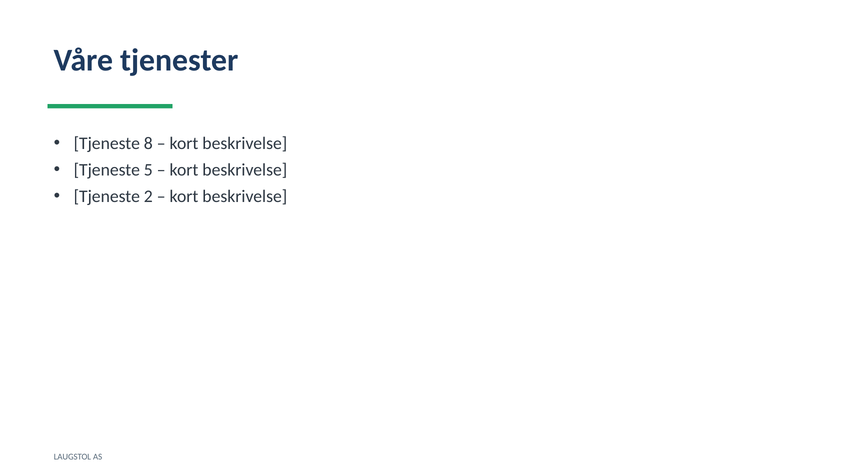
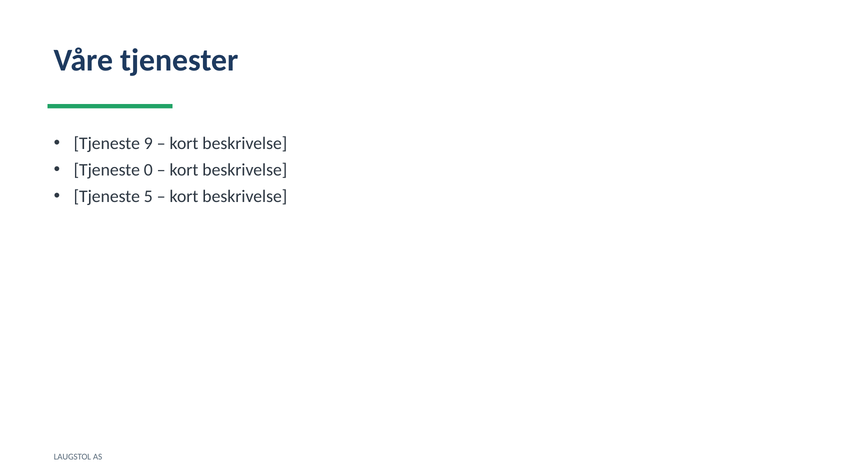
8: 8 -> 9 (148, 143)
5: 5 -> 0 (148, 170)
2: 2 -> 5 (148, 196)
